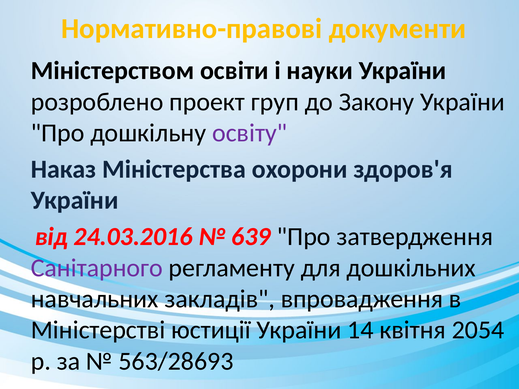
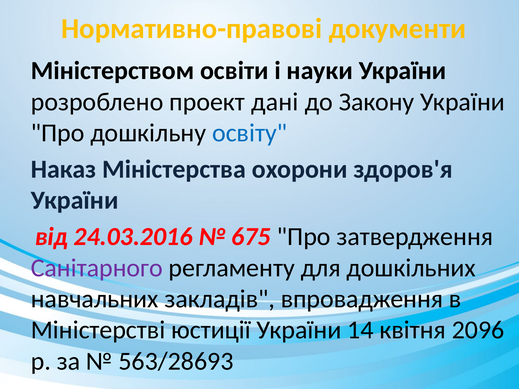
груп: груп -> дані (275, 102)
освіту colour: purple -> blue (250, 133)
639: 639 -> 675 (251, 237)
2054: 2054 -> 2096 (478, 330)
